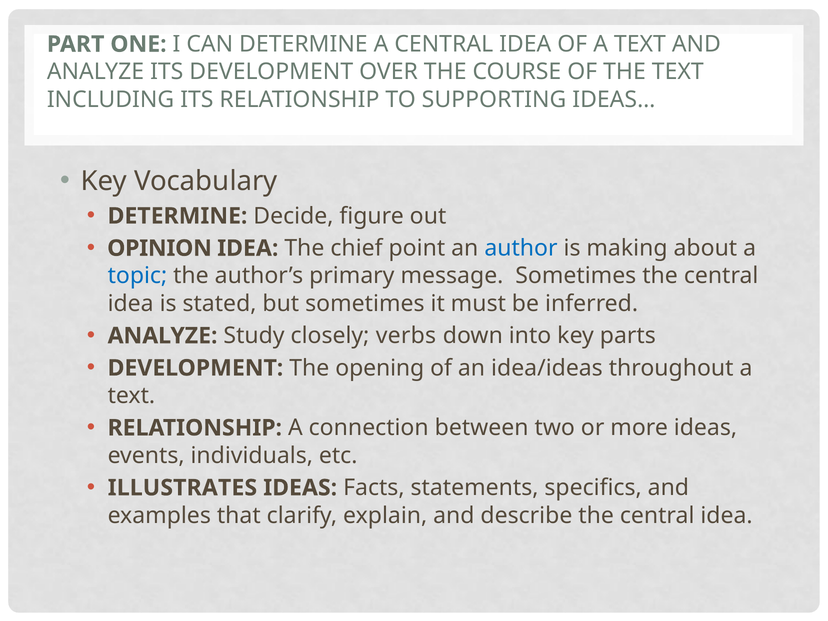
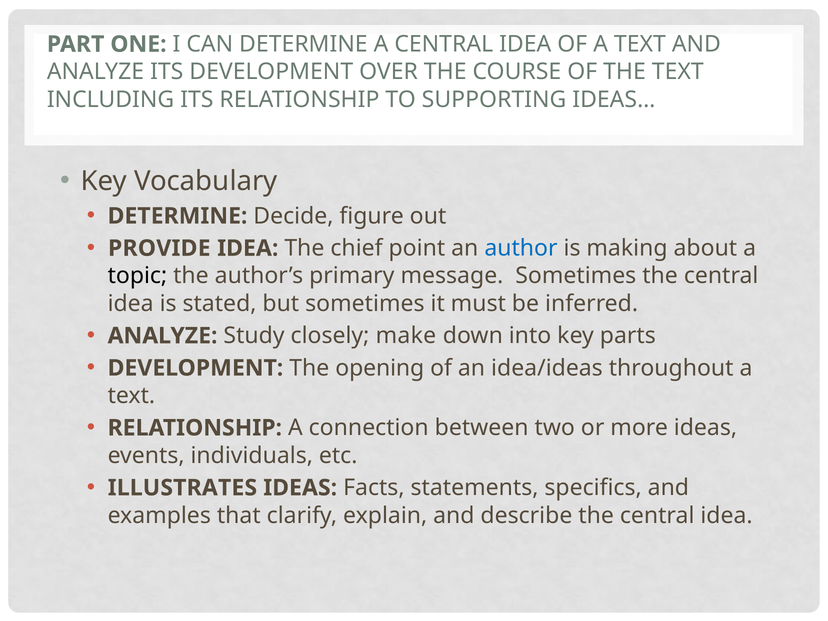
OPINION: OPINION -> PROVIDE (159, 248)
topic colour: blue -> black (137, 276)
verbs: verbs -> make (406, 336)
